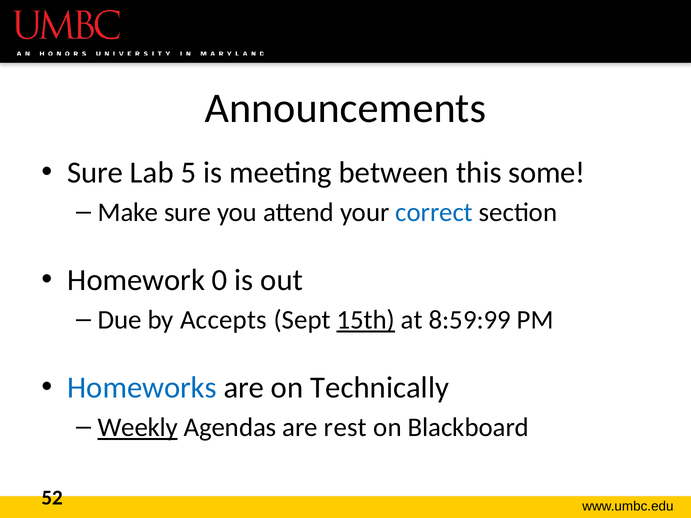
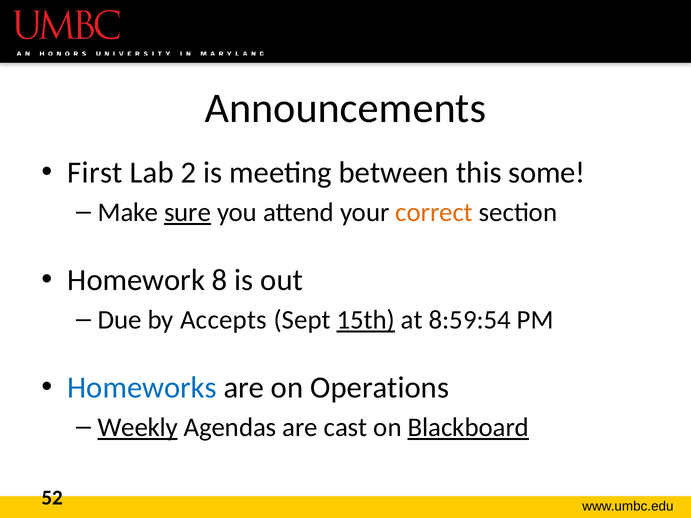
Sure: Sure -> First (95, 173)
5: 5 -> 2 (188, 173)
sure underline: none -> present (188, 213)
correct colour: blue -> orange (434, 213)
0: 0 -> 8 (220, 280)
8:59:99: 8:59:99 -> 8:59:54 (470, 320)
Technically: Technically -> Operations (380, 388)
rest: rest -> cast (346, 428)
Blackboard underline: none -> present (468, 428)
